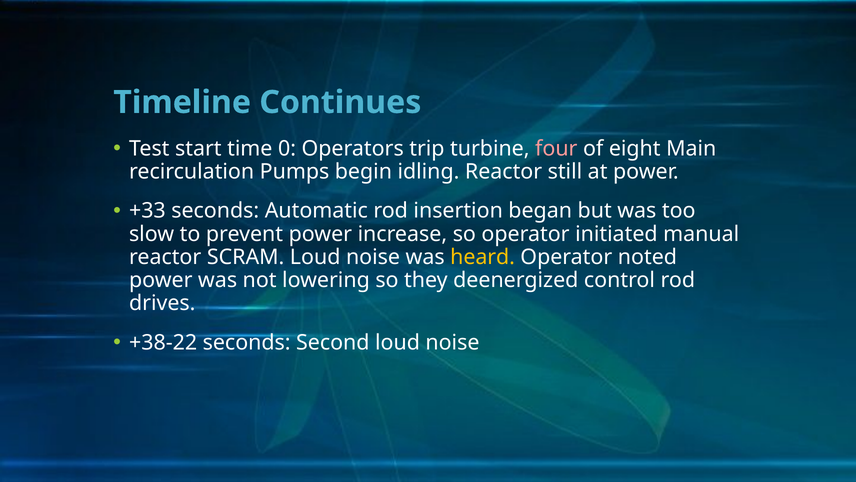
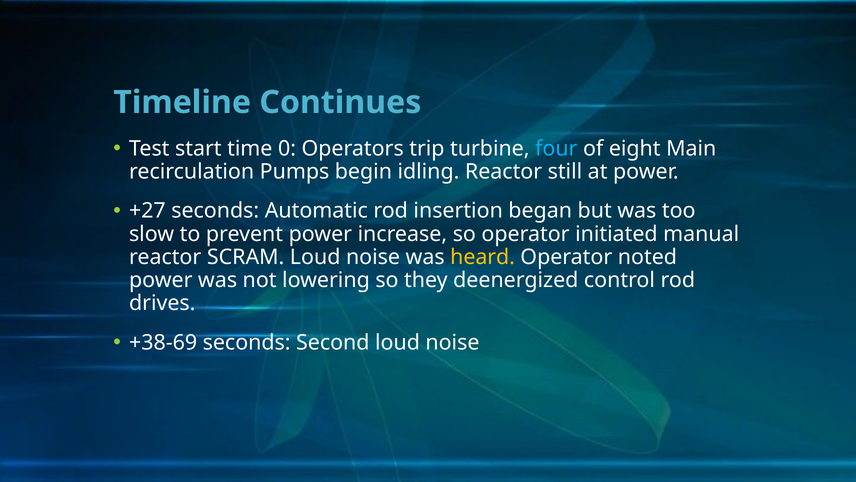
four colour: pink -> light blue (556, 148)
+33: +33 -> +27 (147, 211)
+38-22: +38-22 -> +38-69 (163, 342)
